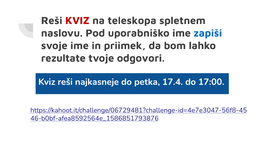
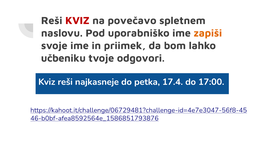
teleskopa: teleskopa -> povečavo (132, 21)
zapiši colour: blue -> orange (208, 33)
rezultate: rezultate -> učbeniku (63, 58)
